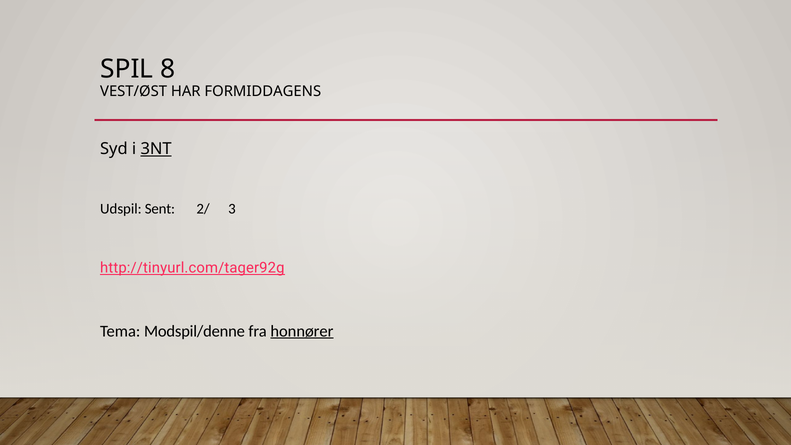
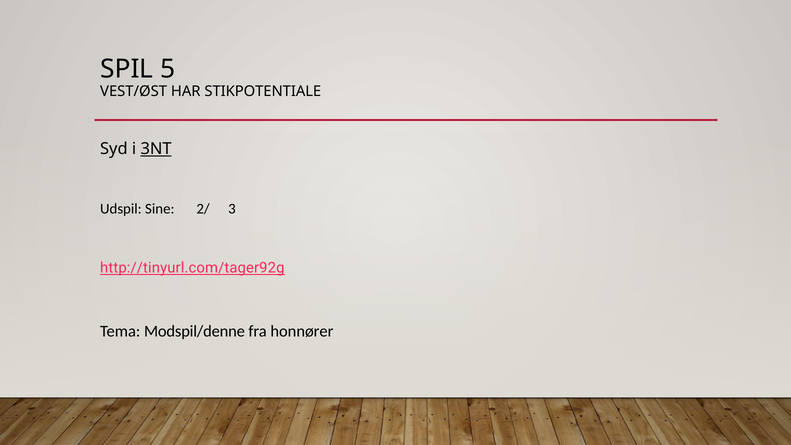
8: 8 -> 5 (168, 69)
FORMIDDAGENS: FORMIDDAGENS -> STIKPOTENTIALE (263, 92)
Sent: Sent -> Sine (160, 209)
honnører underline: present -> none (302, 331)
